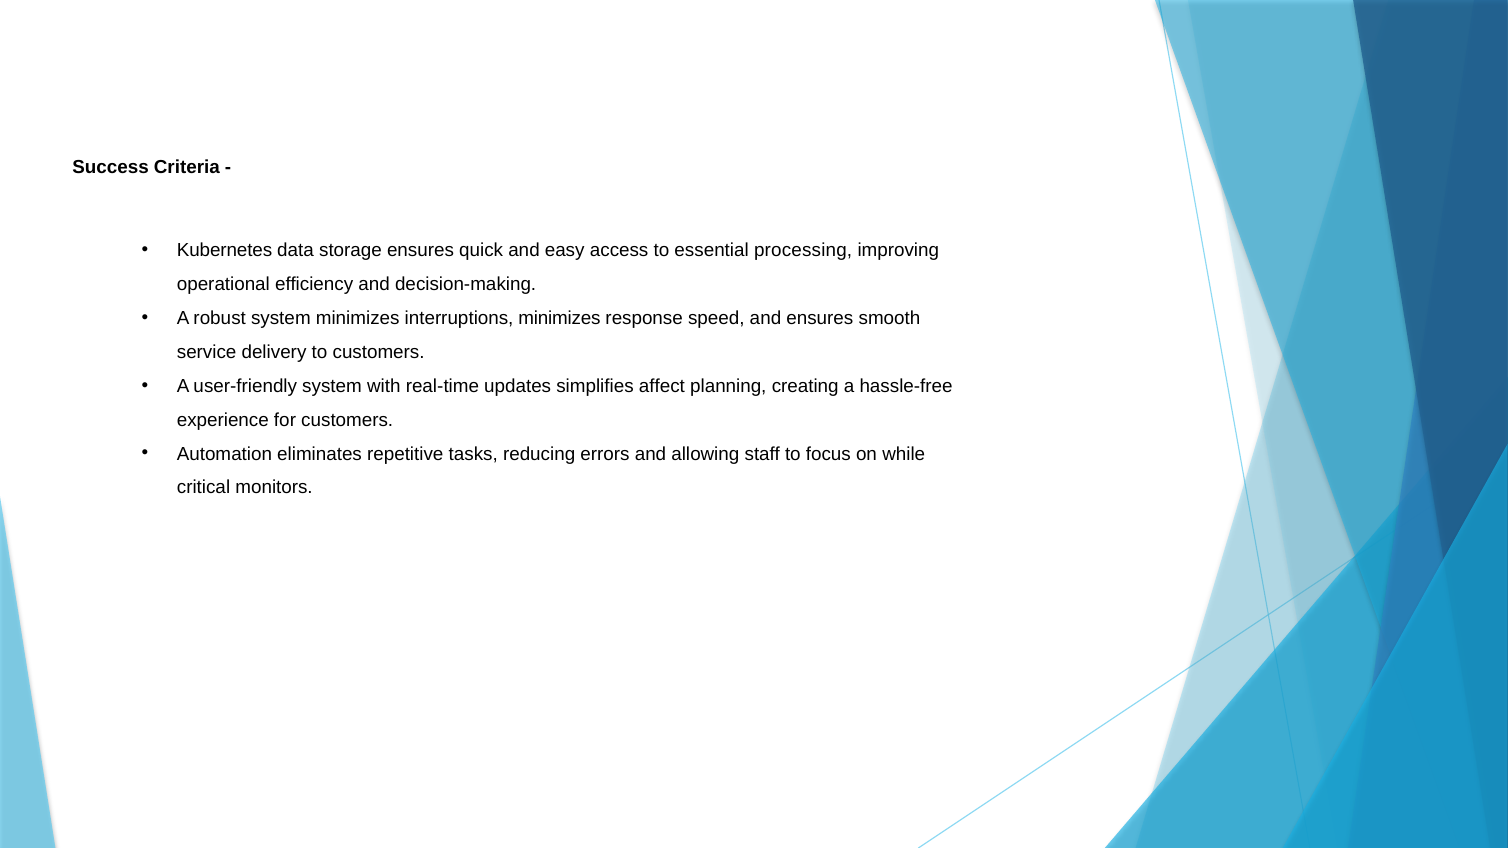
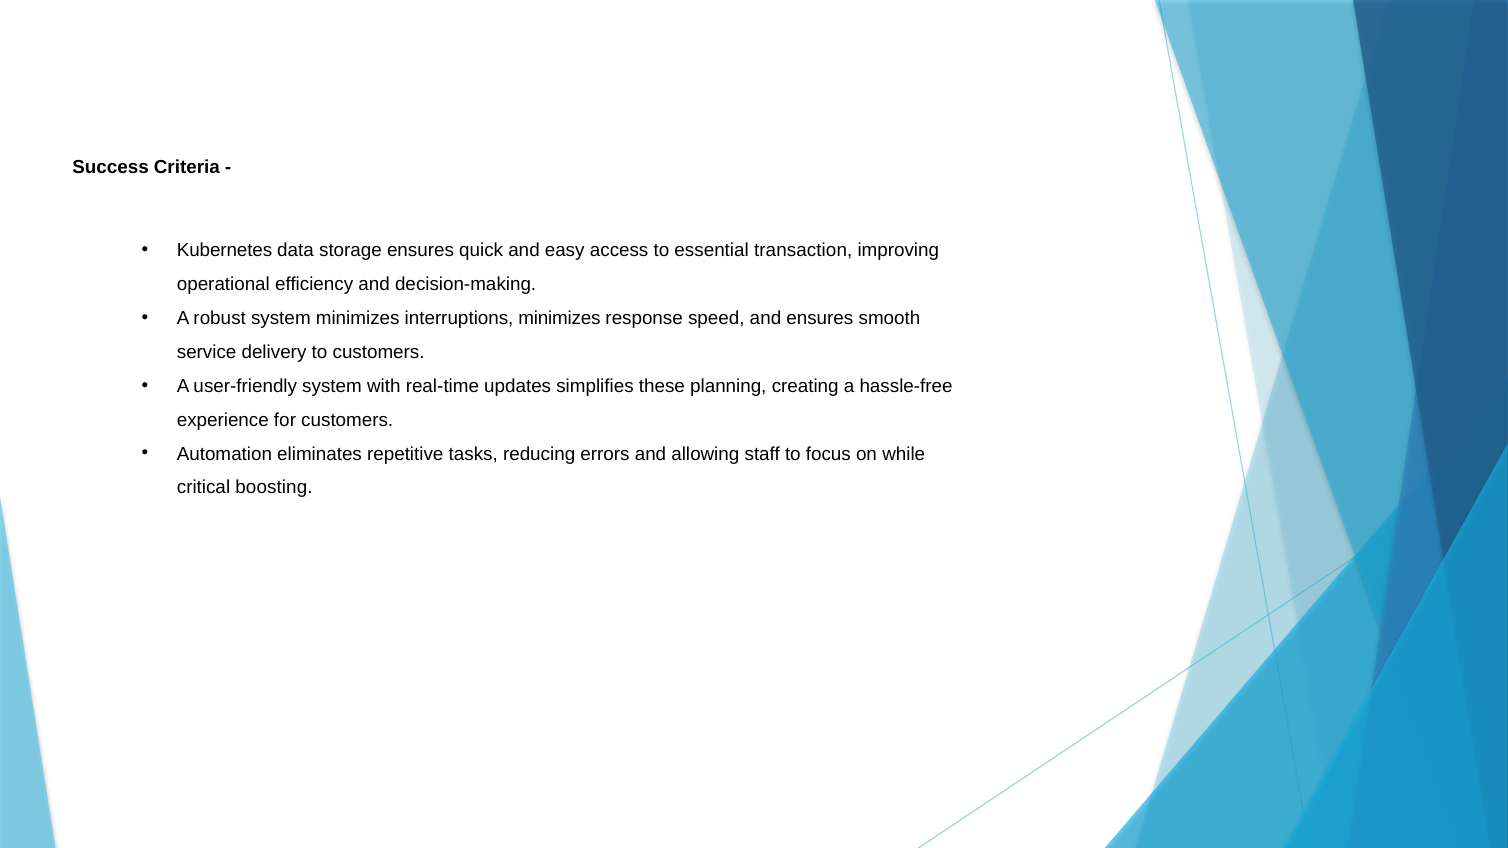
processing: processing -> transaction (803, 250)
affect: affect -> these (662, 386)
monitors: monitors -> boosting (274, 488)
